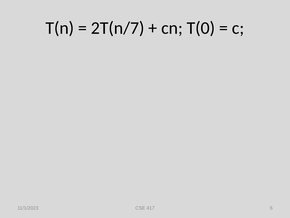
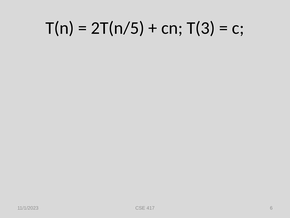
2T(n/7: 2T(n/7 -> 2T(n/5 (118, 28)
T(0: T(0 -> T(3 (201, 28)
